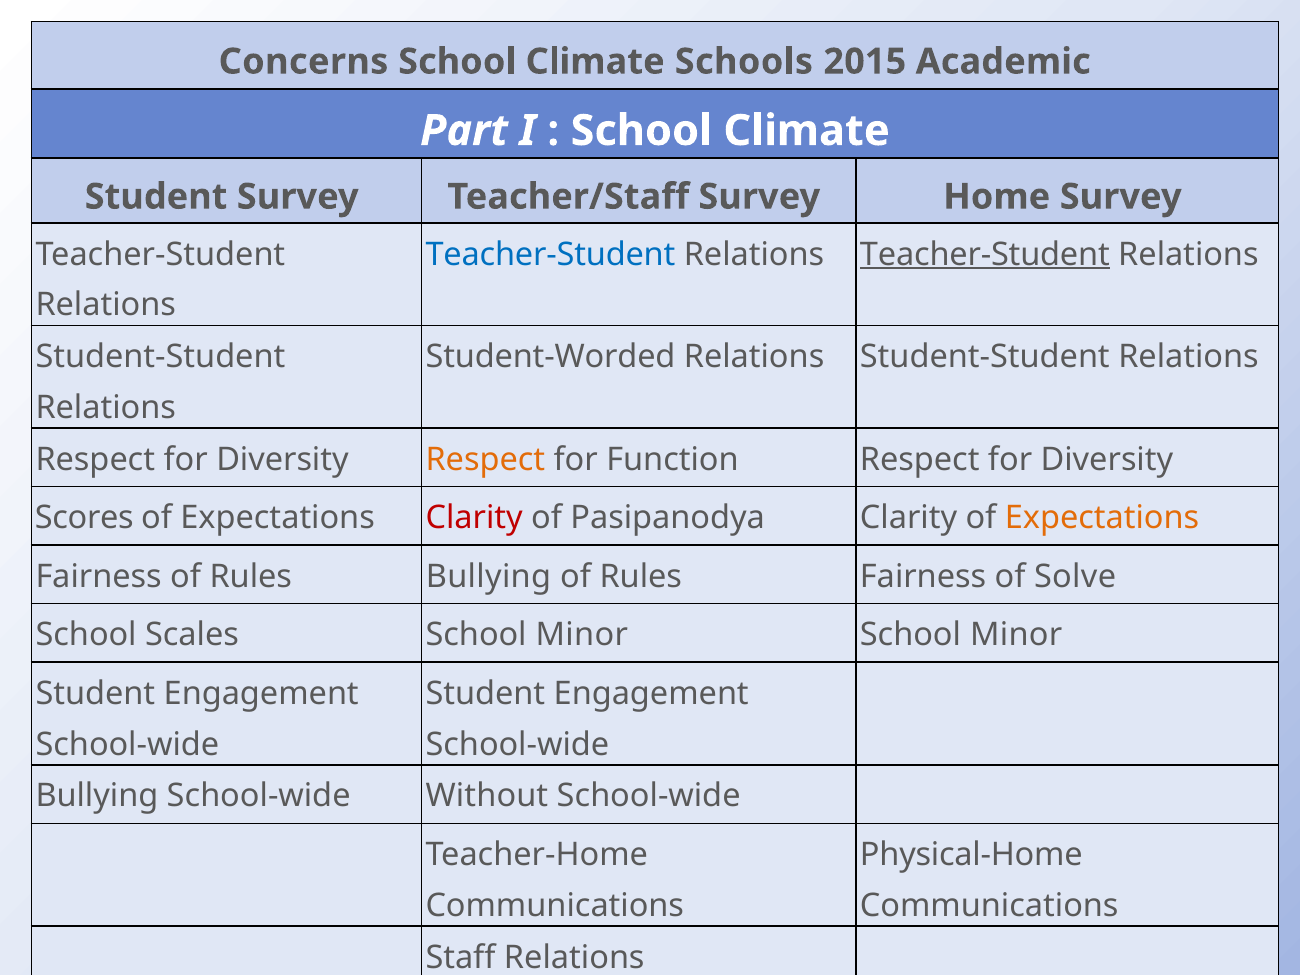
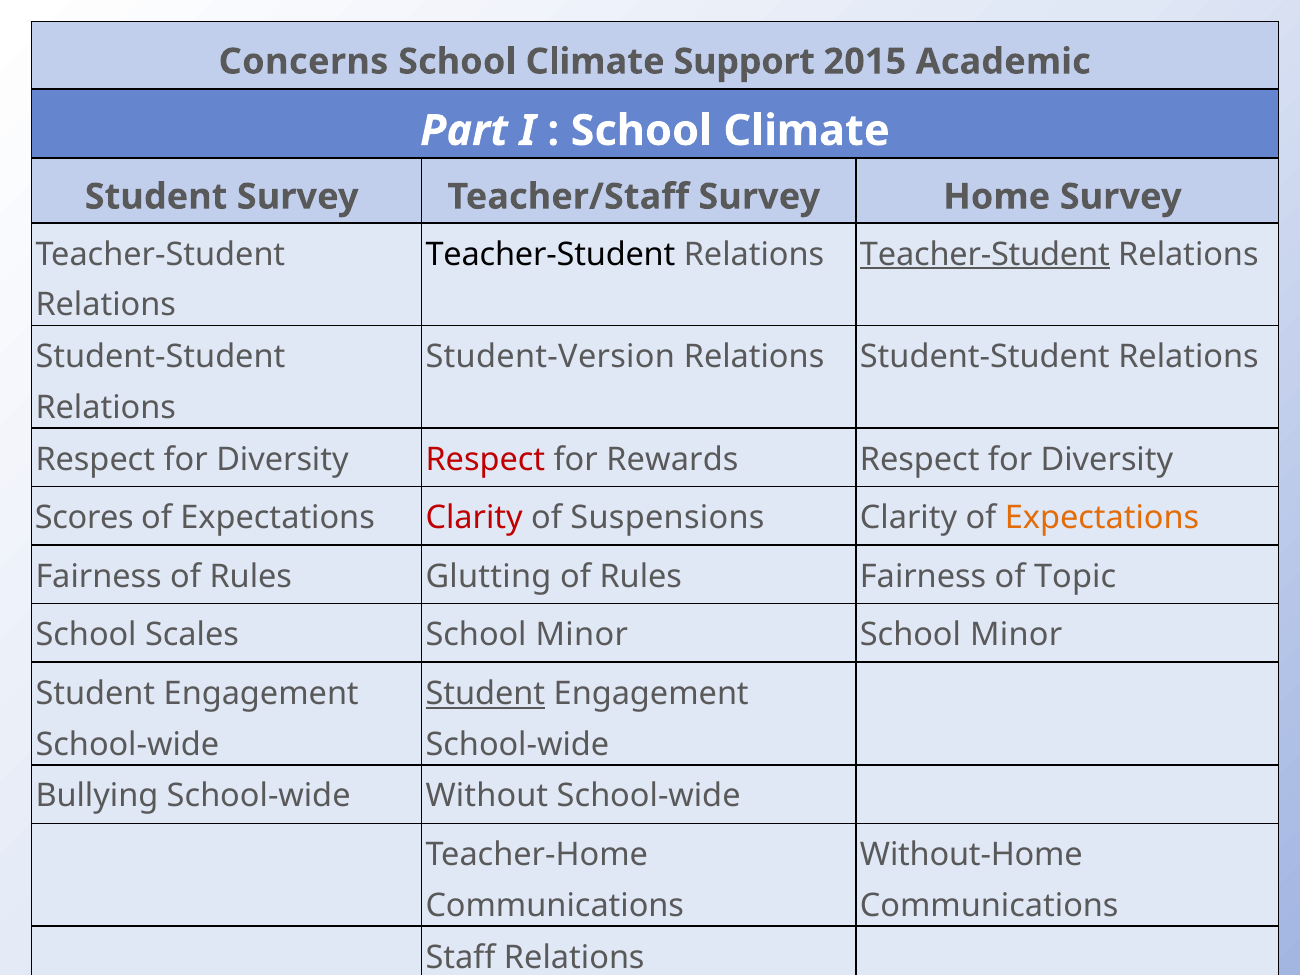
Schools: Schools -> Support (744, 62)
Teacher-Student colour: blue -> black (550, 254)
Student-Worded: Student-Worded -> Student-Version (550, 357)
Respect colour: orange -> red (485, 460)
Function: Function -> Rewards (672, 460)
Pasipanodya: Pasipanodya -> Suspensions (667, 518)
Rules Bullying: Bullying -> Glutting (489, 577)
Solve: Solve -> Topic (1075, 577)
Student underline: none -> present (485, 694)
Physical-Home: Physical-Home -> Without-Home (971, 855)
